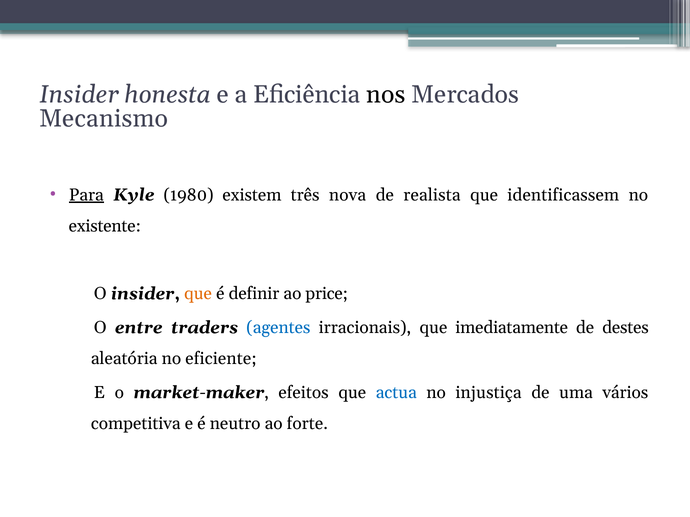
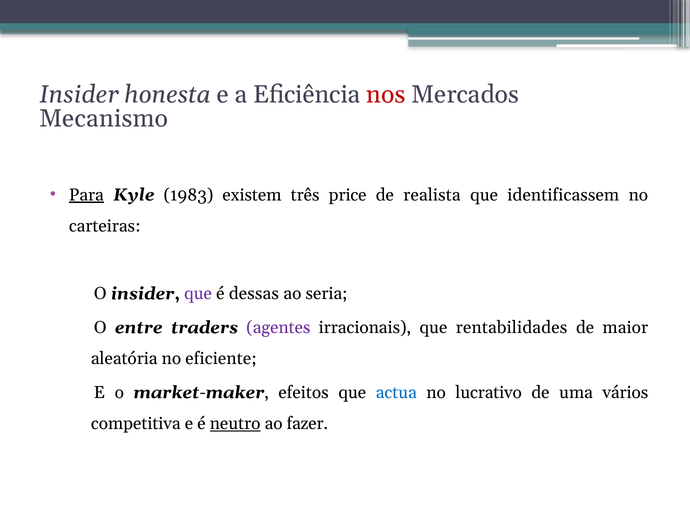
nos colour: black -> red (386, 95)
1980: 1980 -> 1983 (188, 195)
nova: nova -> price (348, 195)
existente: existente -> carteiras (105, 226)
que colour: orange -> purple (198, 294)
definir: definir -> dessas (254, 294)
price: price -> seria (327, 294)
agentes colour: blue -> purple (278, 328)
imediatamente: imediatamente -> rentabilidades (512, 328)
destes: destes -> maior (625, 328)
injustiça: injustiça -> lucrativo (489, 393)
neutro underline: none -> present (235, 424)
forte: forte -> fazer (307, 424)
